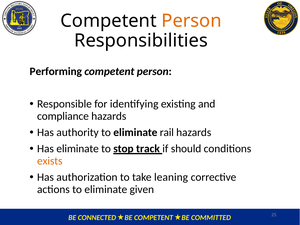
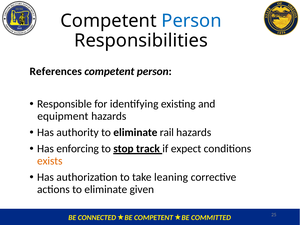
Person colour: orange -> blue (192, 21)
Performing: Performing -> References (56, 71)
compliance: compliance -> equipment (63, 116)
Has eliminate: eliminate -> enforcing (78, 149)
should: should -> expect (186, 149)
